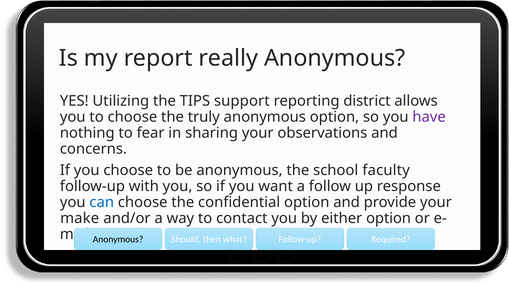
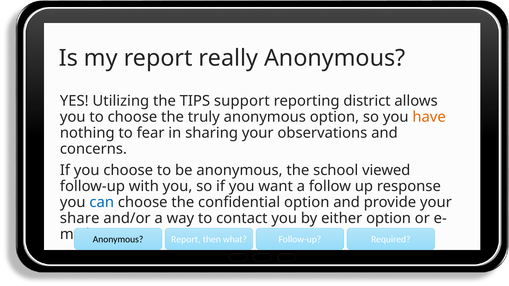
have colour: purple -> orange (429, 117)
faculty: faculty -> viewed (386, 170)
make: make -> share (80, 218)
Anonymous Should: Should -> Report (186, 240)
